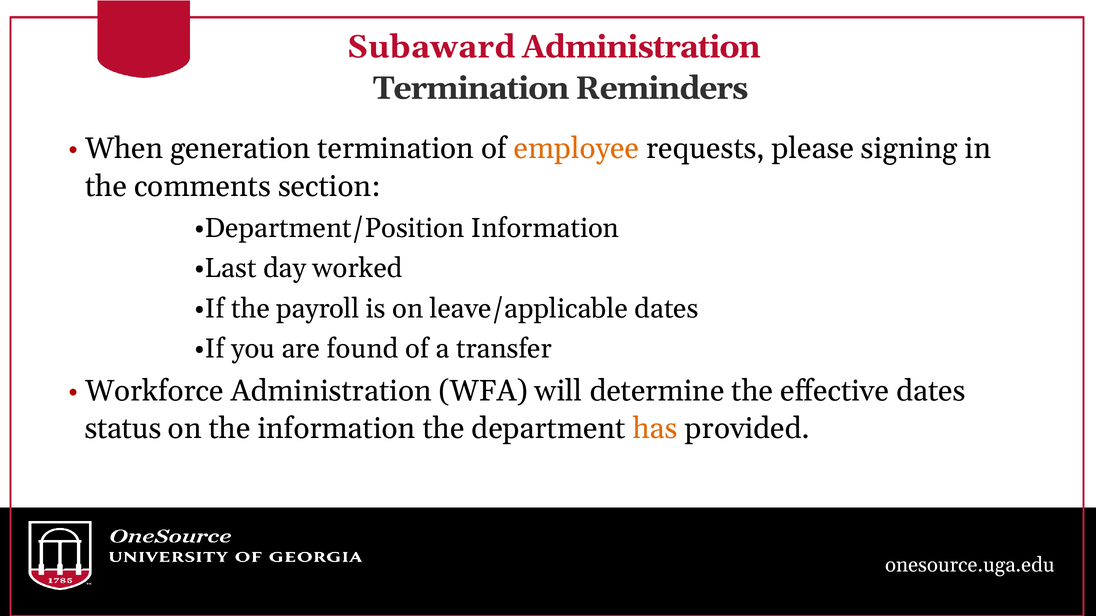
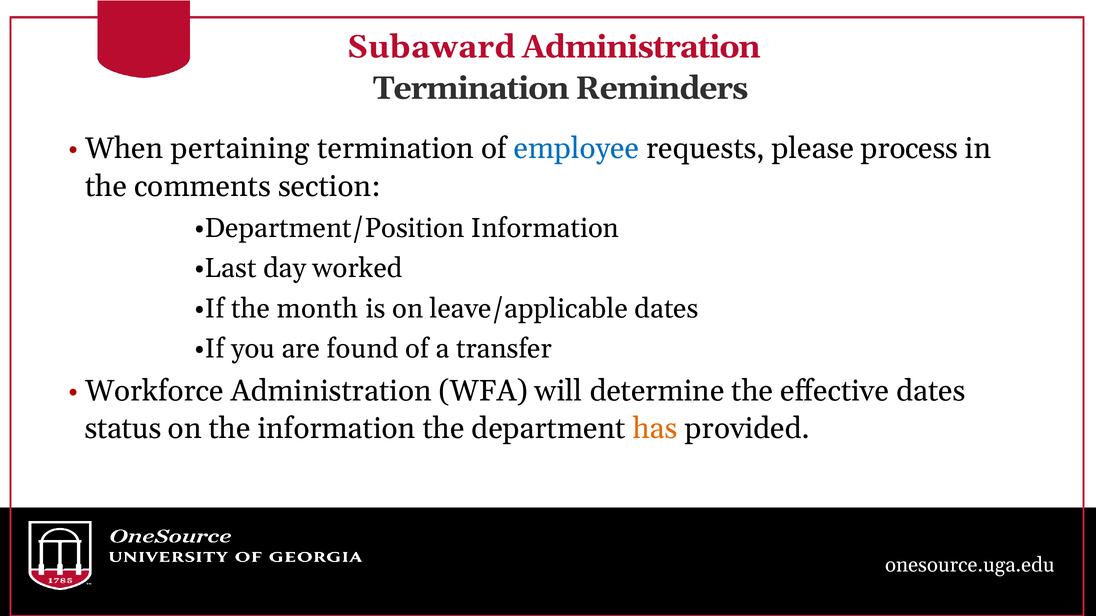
generation: generation -> pertaining (240, 149)
employee colour: orange -> blue (577, 149)
signing: signing -> process (909, 149)
payroll: payroll -> month (318, 309)
